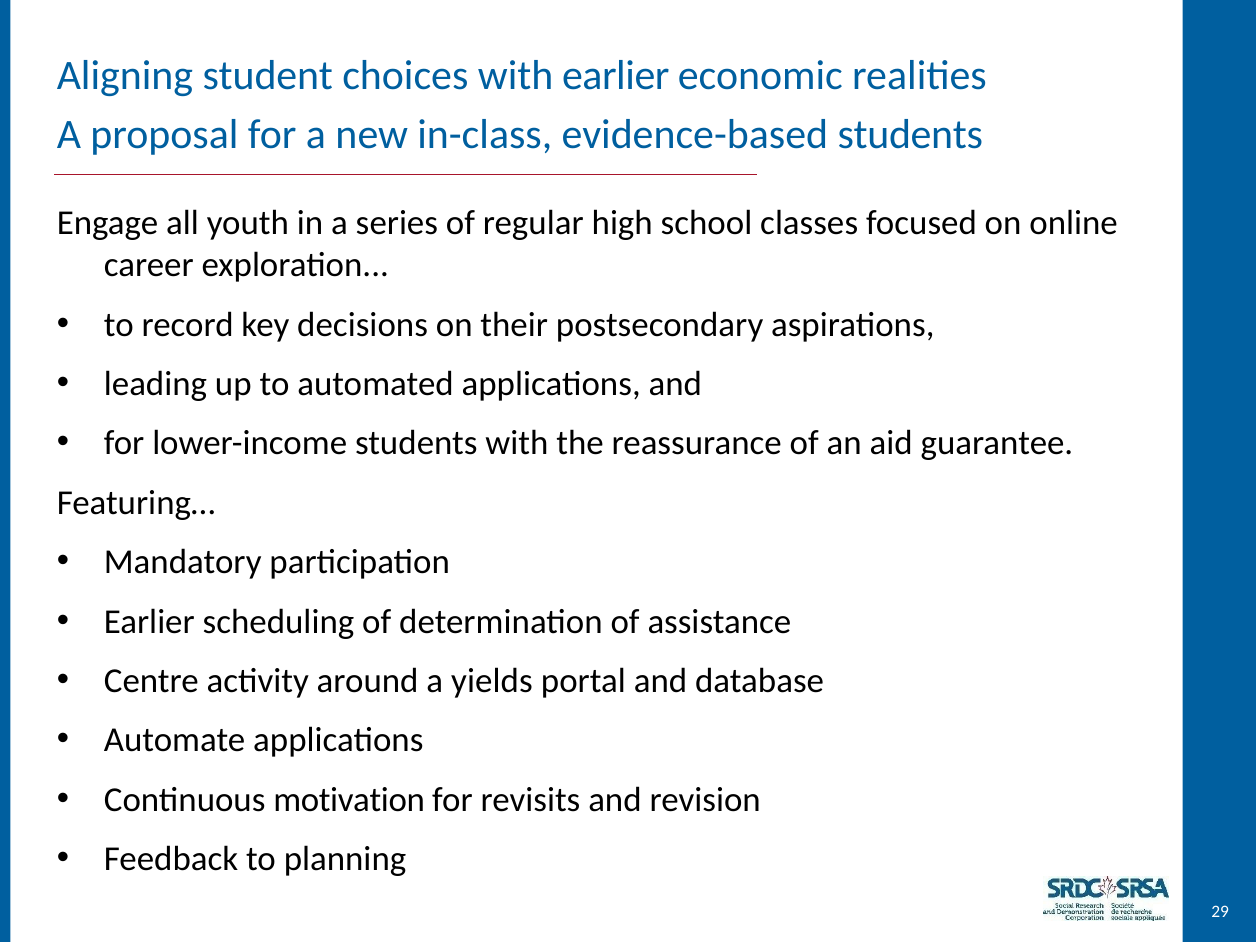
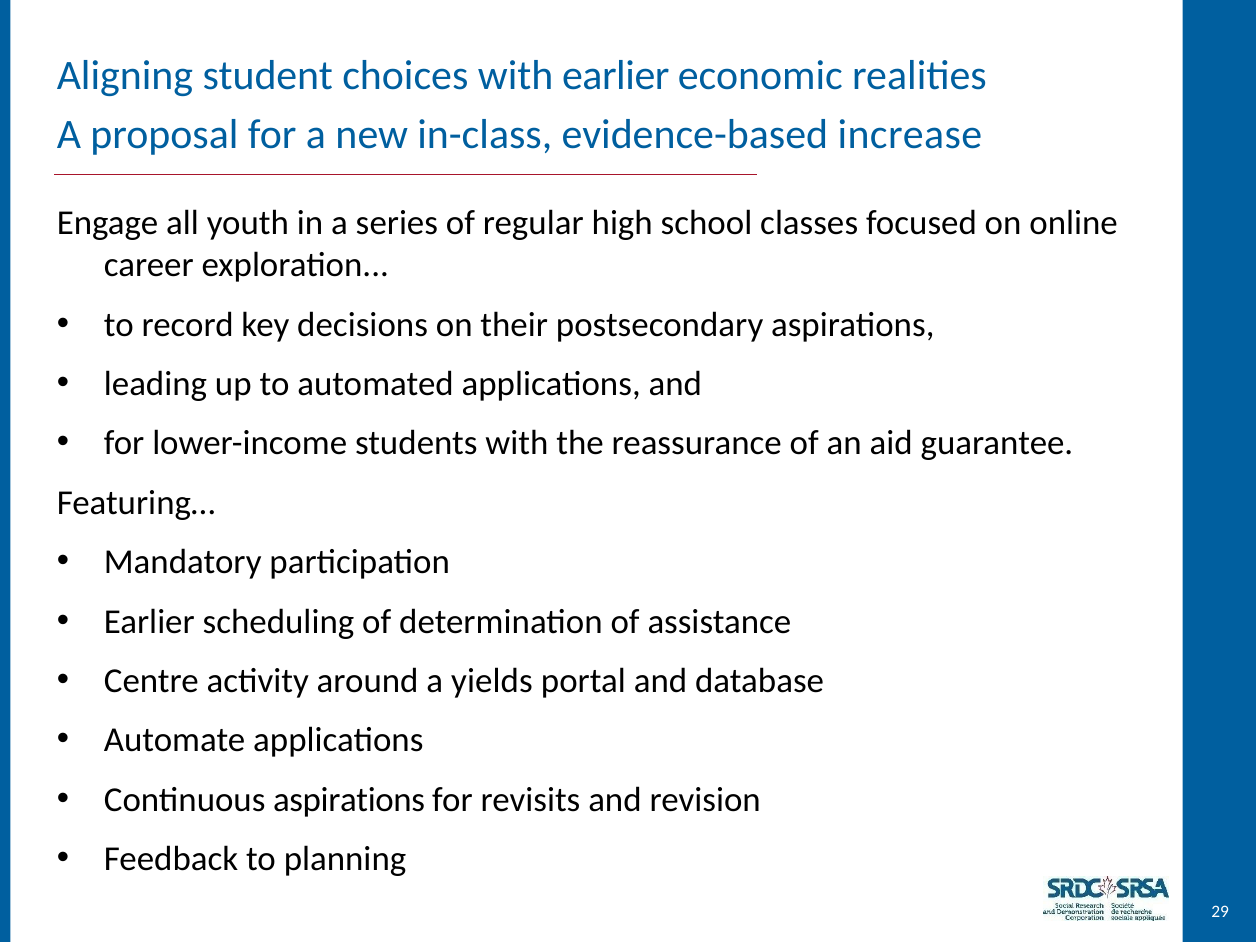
evidence-based students: students -> increase (910, 135)
Continuous motivation: motivation -> aspirations (349, 800)
